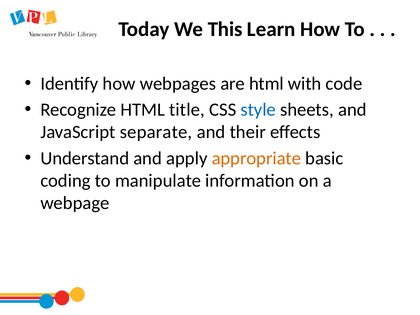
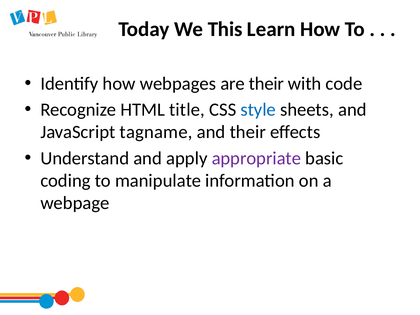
are html: html -> their (266, 84)
separate: separate -> tagname (156, 132)
appropriate colour: orange -> purple (256, 158)
